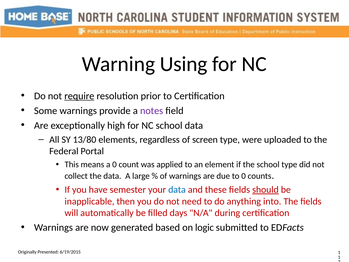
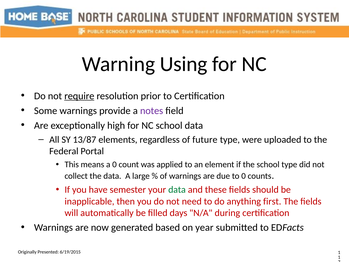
13/80: 13/80 -> 13/87 (85, 139)
screen: screen -> future (205, 139)
data colour: blue -> green (177, 190)
should underline: present -> none (265, 190)
into: into -> first (272, 201)
logic: logic -> year (204, 227)
